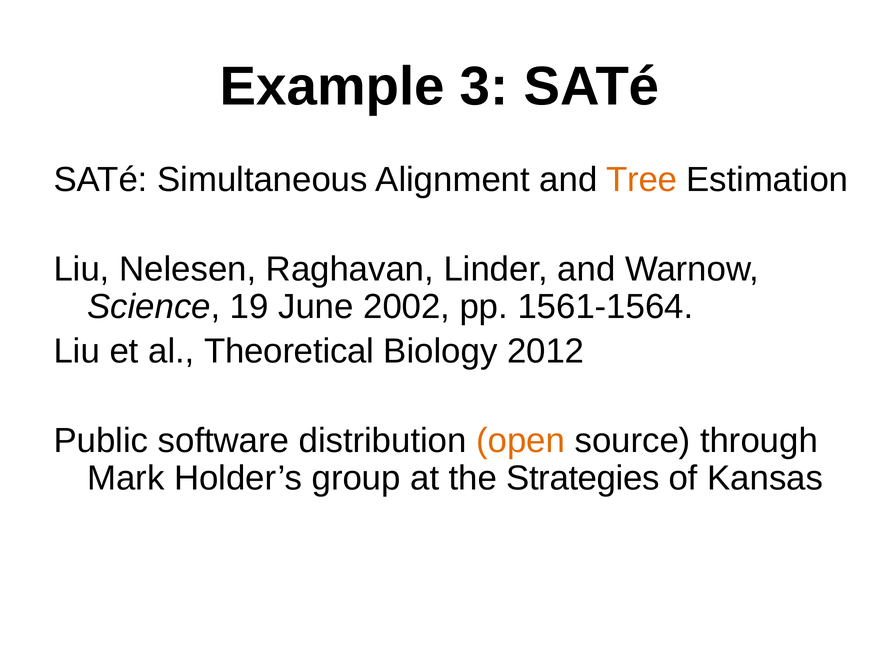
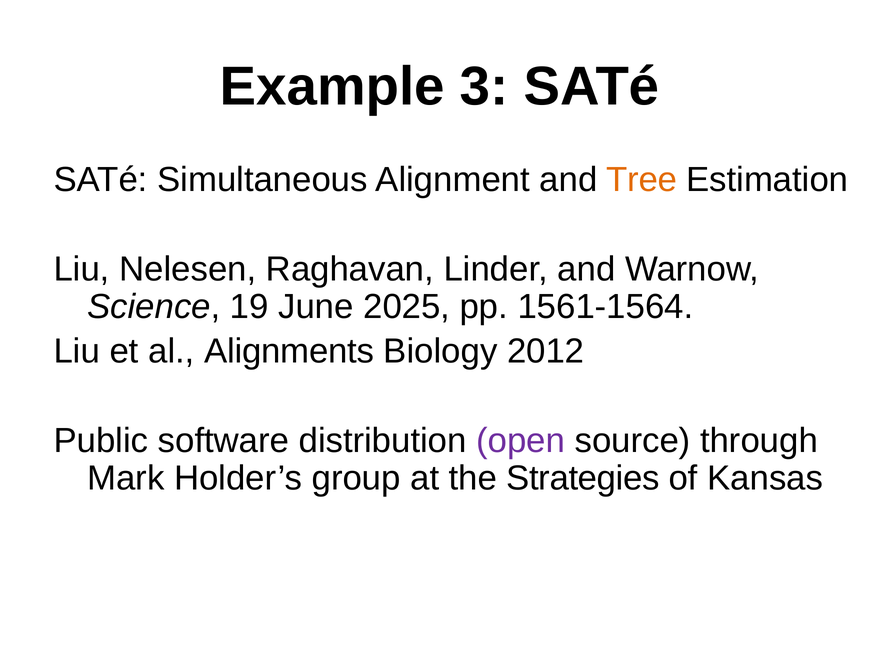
2002: 2002 -> 2025 (407, 306)
Theoretical: Theoretical -> Alignments (289, 351)
open colour: orange -> purple (521, 440)
